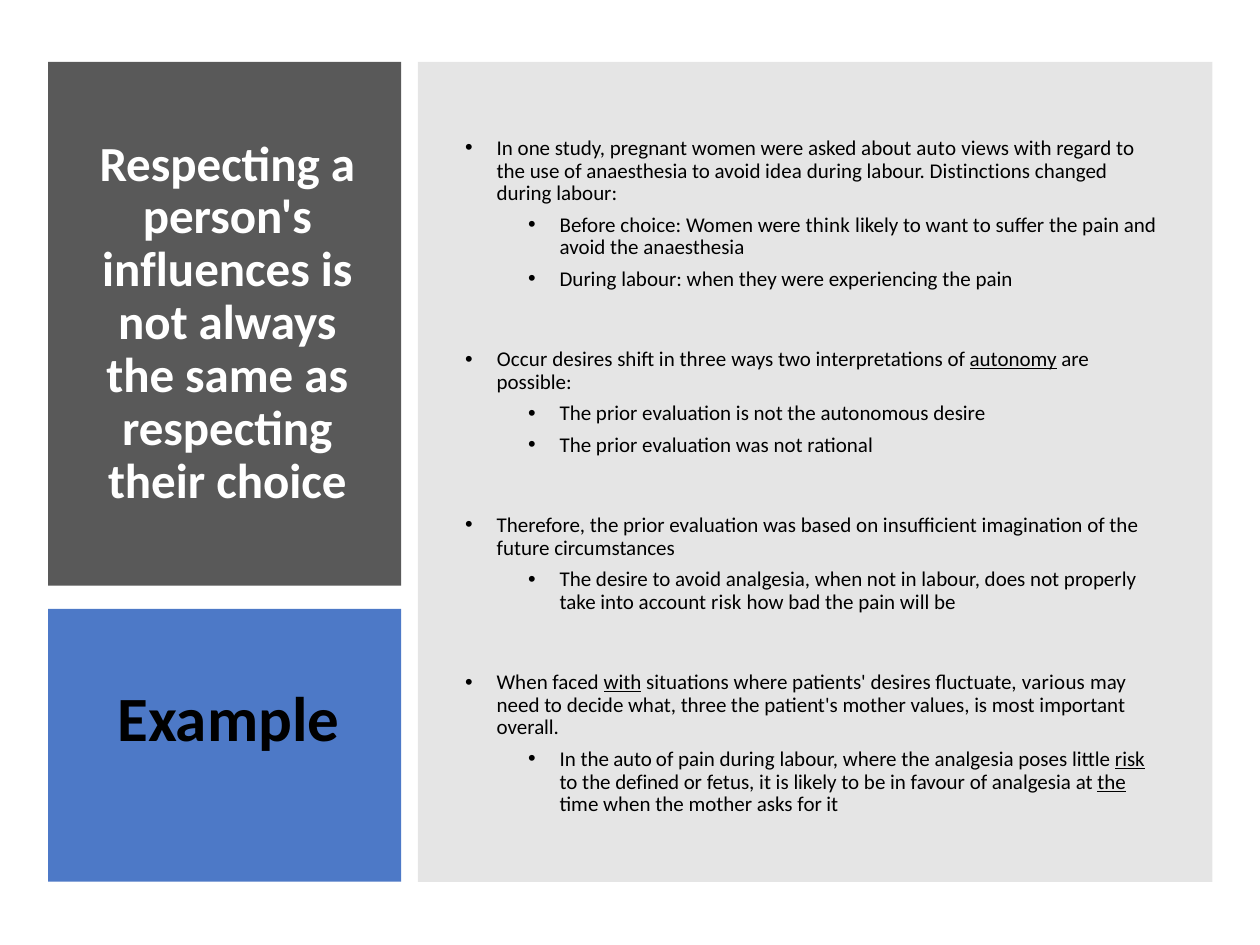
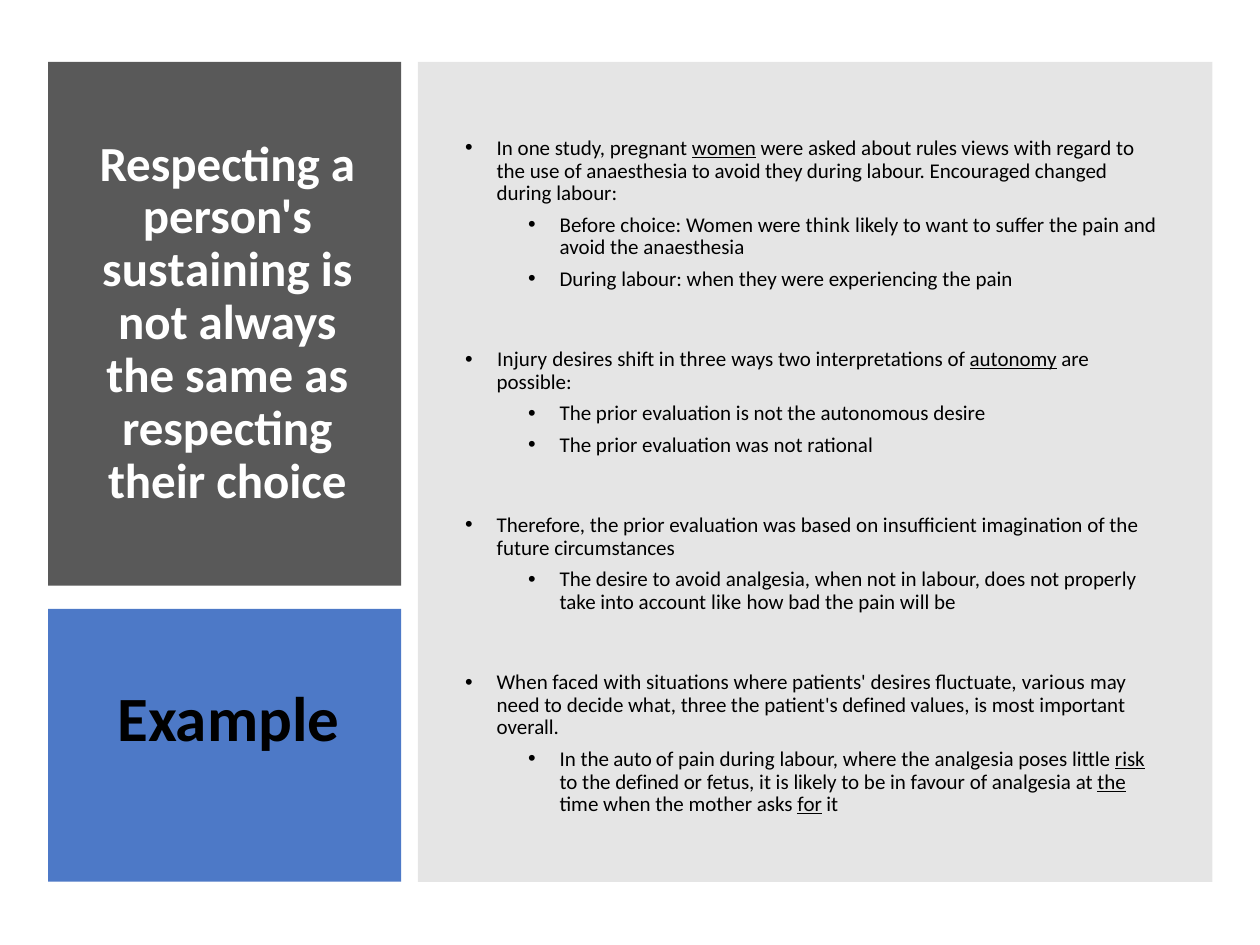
women underline: none -> present (724, 149)
about auto: auto -> rules (937, 149)
avoid idea: idea -> they (784, 171)
Distinctions: Distinctions -> Encouraged (980, 171)
influences: influences -> sustaining (206, 271)
Occur: Occur -> Injury (522, 360)
account risk: risk -> like (726, 602)
with underline: present -> none (622, 683)
patient's mother: mother -> defined (874, 705)
for underline: none -> present (810, 805)
